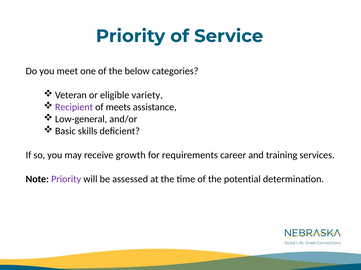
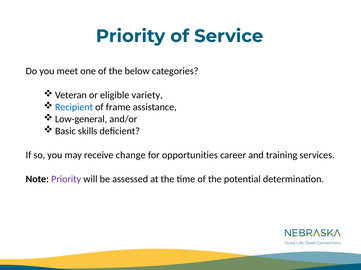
Recipient colour: purple -> blue (74, 107)
meets: meets -> frame (118, 107)
growth: growth -> change (131, 156)
requirements: requirements -> opportunities (190, 156)
